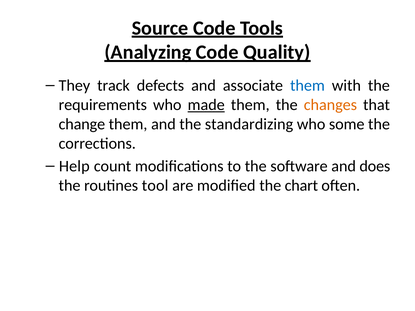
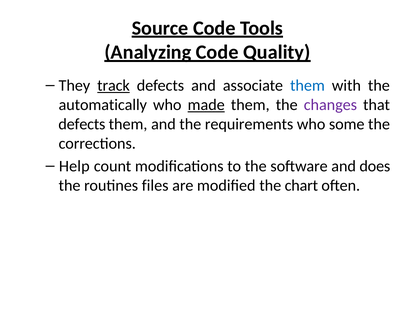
track underline: none -> present (113, 86)
requirements: requirements -> automatically (103, 105)
changes colour: orange -> purple (330, 105)
change: change -> defects (82, 124)
standardizing: standardizing -> requirements (249, 124)
tool: tool -> files (155, 186)
